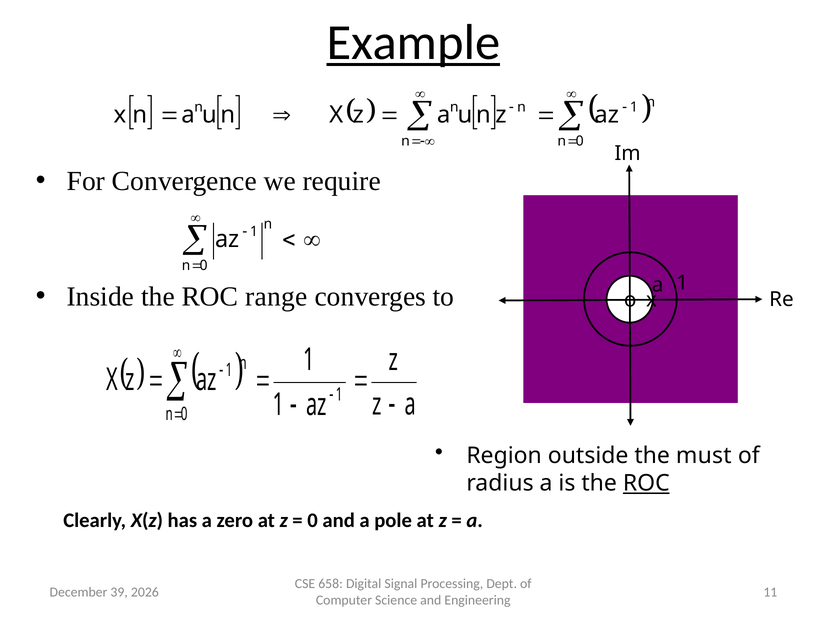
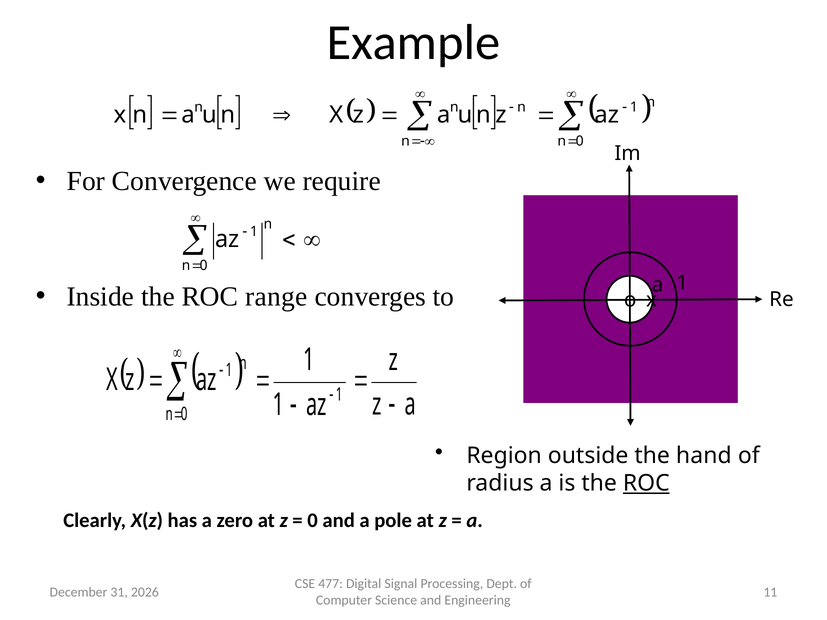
Example underline: present -> none (413, 43)
must: must -> hand (704, 456)
658: 658 -> 477 (331, 584)
39: 39 -> 31 (119, 592)
